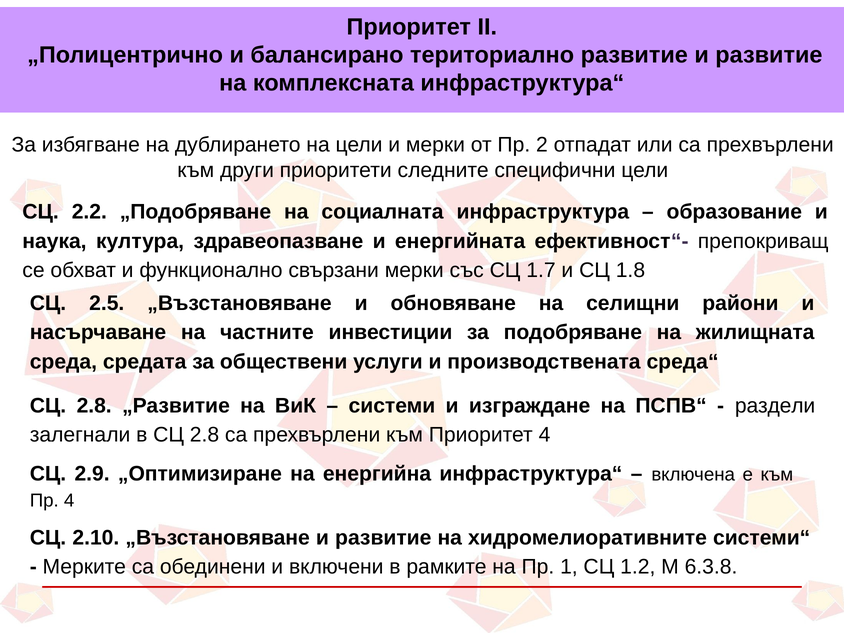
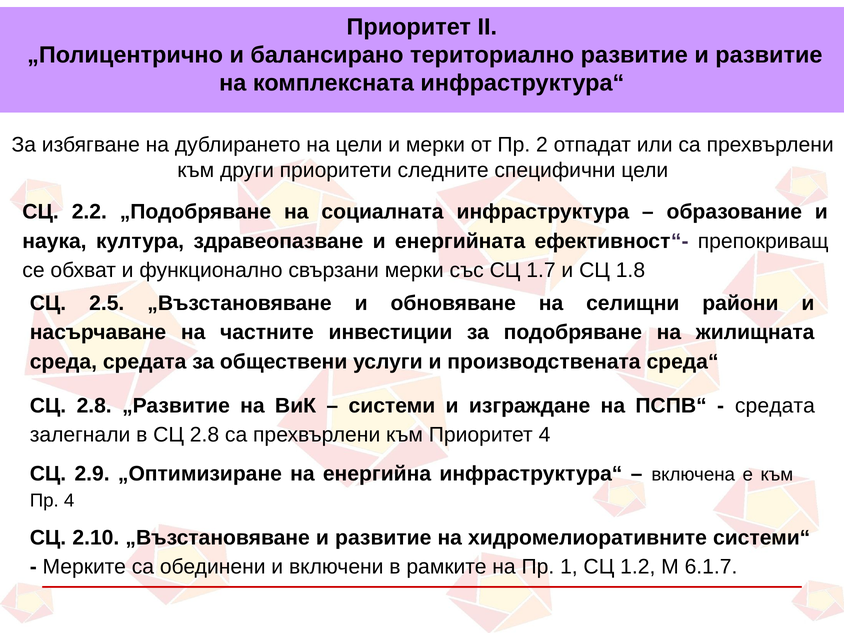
раздели: раздели -> средата (775, 406)
6.3.8: 6.3.8 -> 6.1.7 (711, 567)
